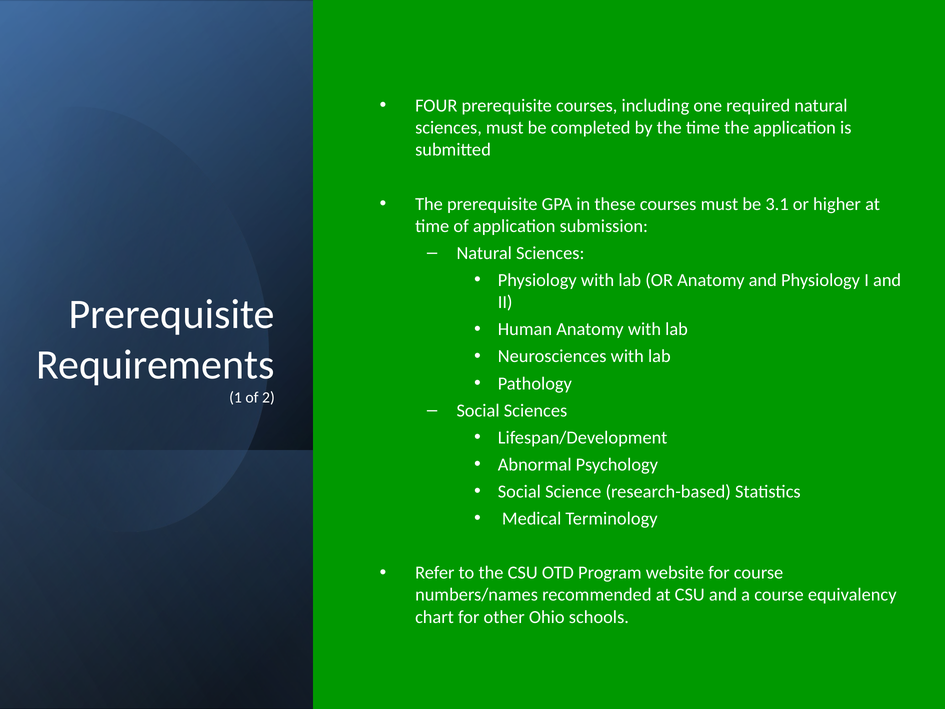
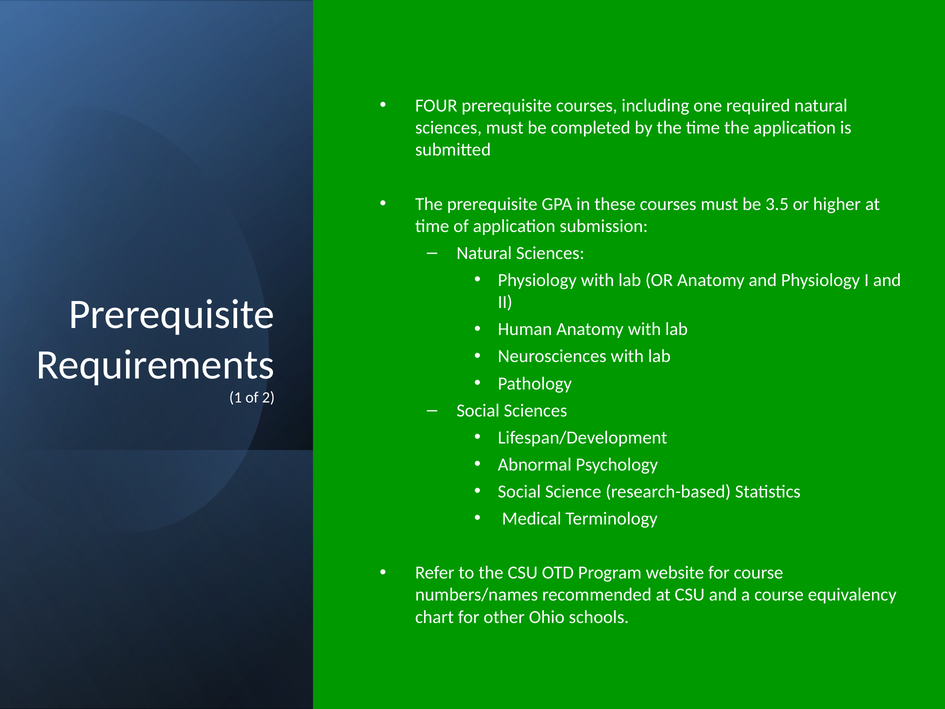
3.1: 3.1 -> 3.5 (777, 204)
